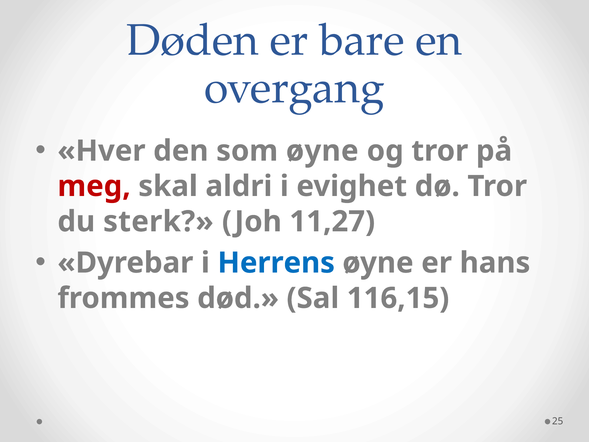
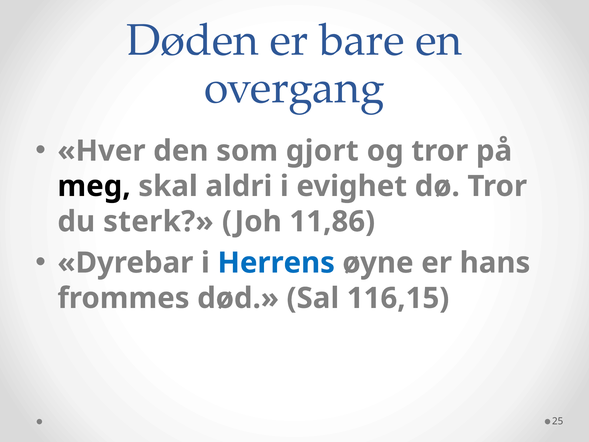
som øyne: øyne -> gjort (322, 151)
meg colour: red -> black (94, 186)
11,27: 11,27 -> 11,86 (332, 221)
